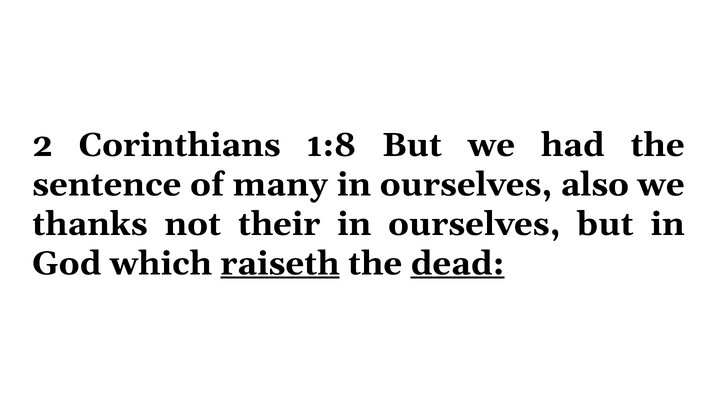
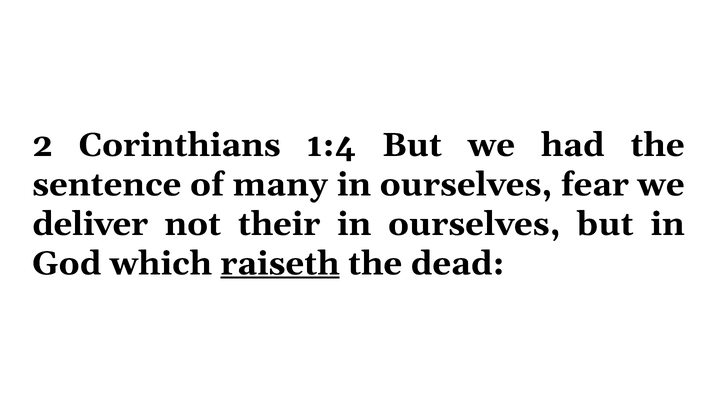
1:8: 1:8 -> 1:4 (331, 145)
also: also -> fear (595, 184)
thanks: thanks -> deliver (90, 224)
dead underline: present -> none (458, 263)
